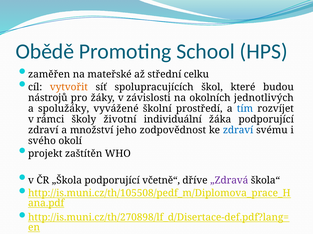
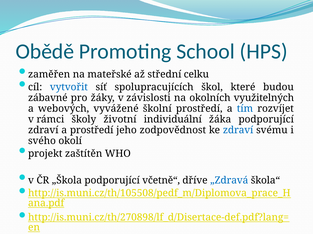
vytvořit colour: orange -> blue (69, 87)
nástrojů: nástrojů -> zábavné (48, 98)
jednotlivých: jednotlivých -> využitelných (264, 98)
spolužáky: spolužáky -> webových (64, 109)
a množství: množství -> prostředí (92, 130)
„Zdravá colour: purple -> blue (229, 181)
